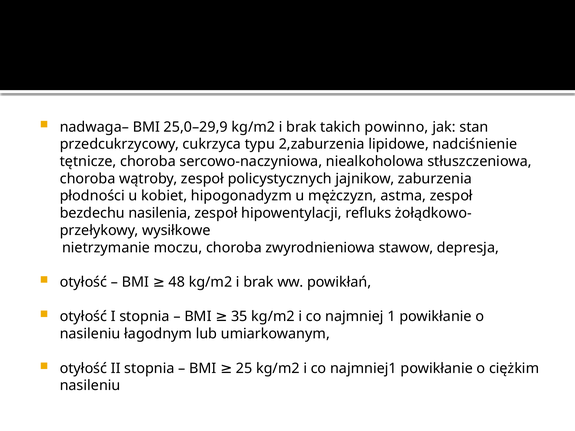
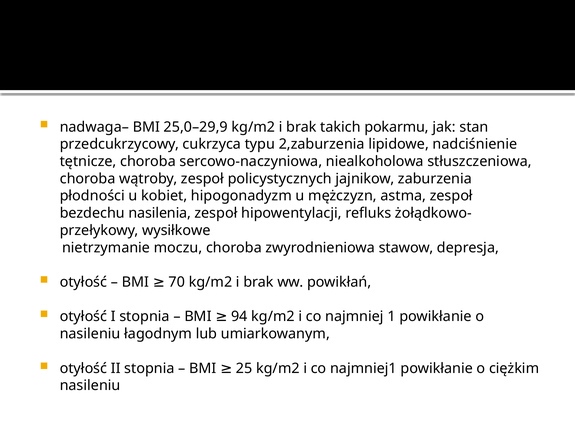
powinno: powinno -> pokarmu (397, 127)
48: 48 -> 70 (177, 282)
35: 35 -> 94 (239, 317)
